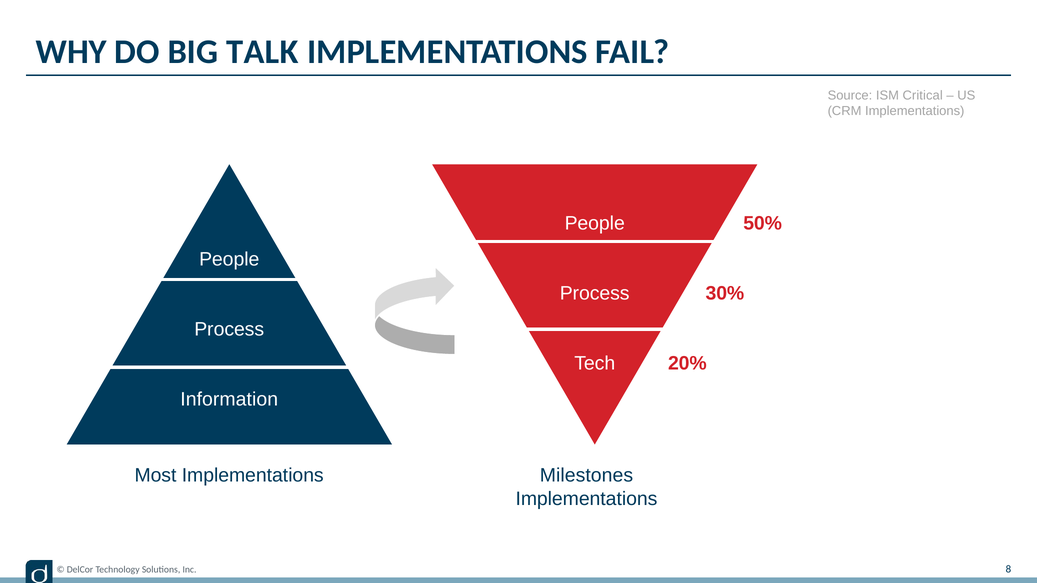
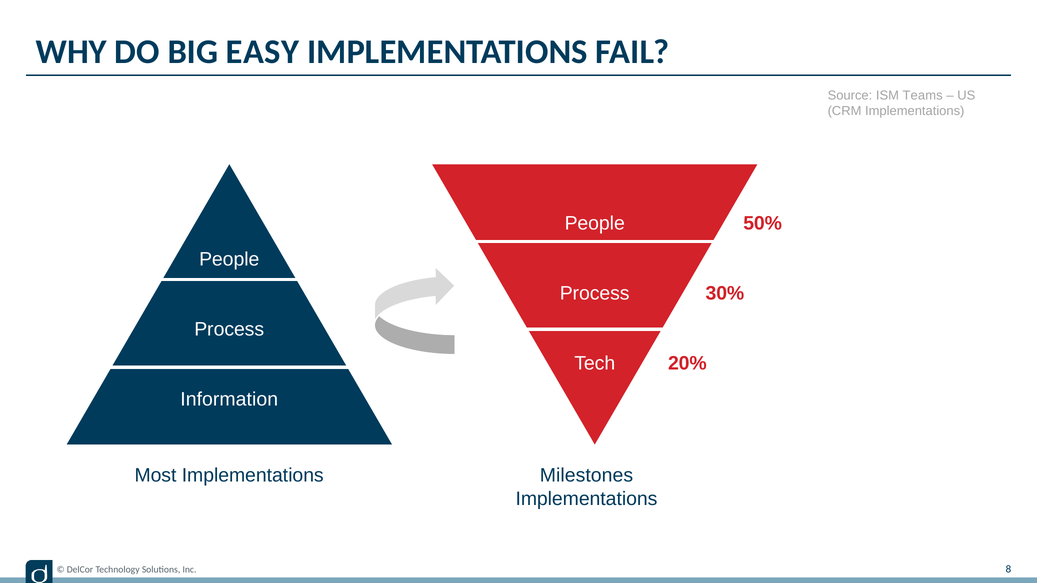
TALK: TALK -> EASY (262, 52)
Critical: Critical -> Teams (923, 96)
